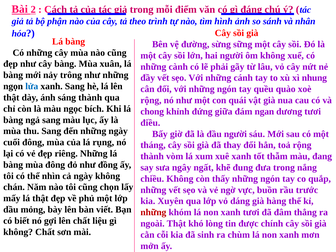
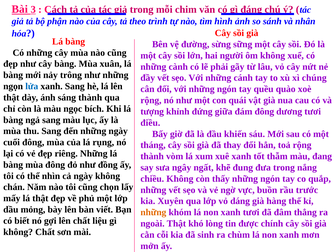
2: 2 -> 3 (33, 9)
điểm: điểm -> chim (186, 9)
nhung: nhung -> chúng (314, 78)
chong: chong -> tượng (152, 112)
đám ngan: ngan -> đông (264, 112)
đầu người: người -> khiến (235, 134)
những colour: red -> orange (153, 212)
